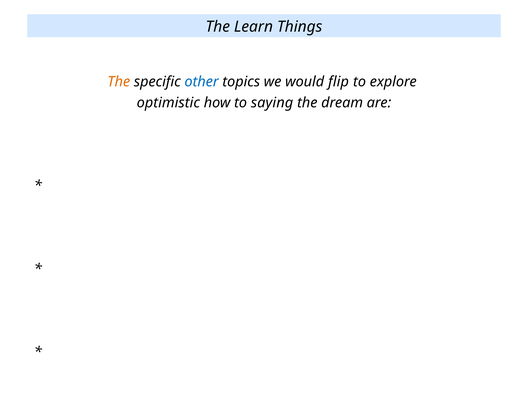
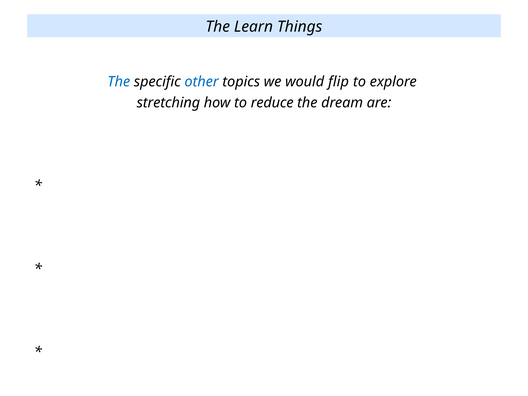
The colour: orange -> blue (119, 82)
optimistic: optimistic -> stretching (168, 103)
saying: saying -> reduce (272, 103)
